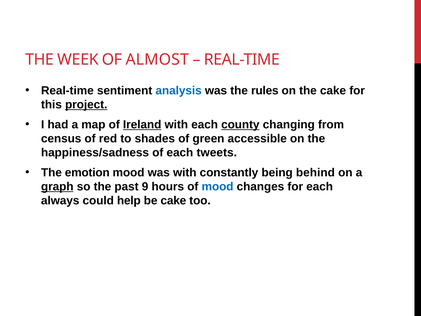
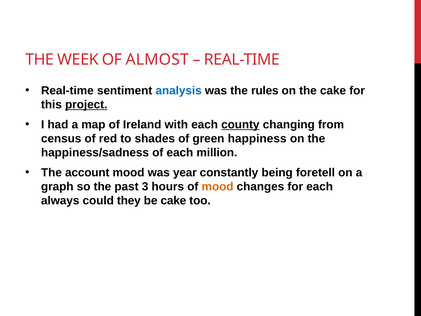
Ireland underline: present -> none (142, 125)
accessible: accessible -> happiness (257, 139)
tweets: tweets -> million (217, 153)
emotion: emotion -> account (87, 173)
was with: with -> year (185, 173)
behind: behind -> foretell (315, 173)
graph underline: present -> none (57, 187)
9: 9 -> 3 (145, 187)
mood colour: blue -> orange (218, 187)
help: help -> they (129, 201)
